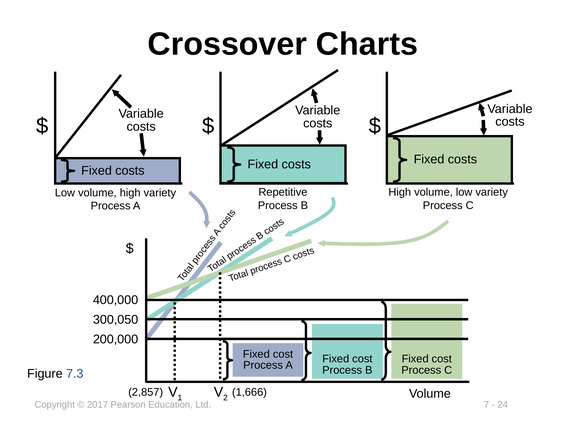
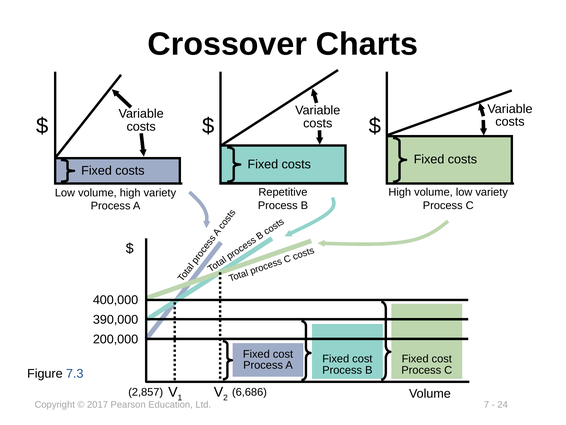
300,050: 300,050 -> 390,000 (116, 319)
1,666: 1,666 -> 6,686 (249, 392)
